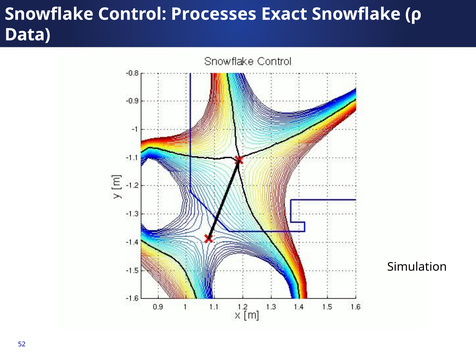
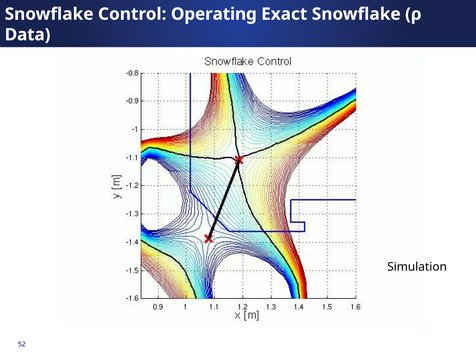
Processes: Processes -> Operating (214, 14)
